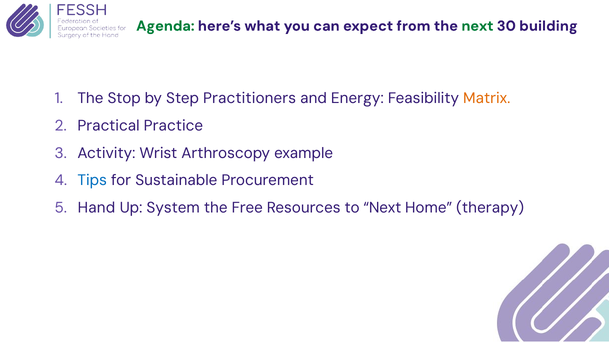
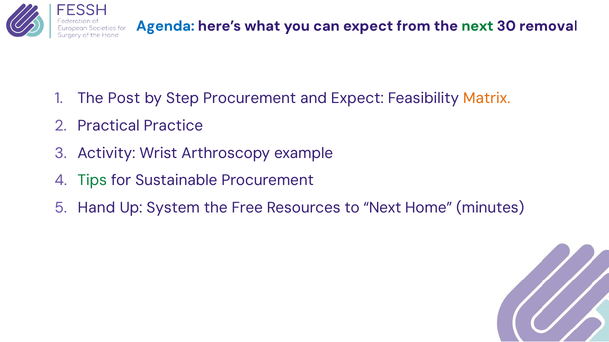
Agenda colour: green -> blue (165, 26)
building: building -> removal (548, 26)
Stop: Stop -> Post (124, 99)
Step Practitioners: Practitioners -> Procurement (250, 99)
and Energy: Energy -> Expect (357, 99)
Tips colour: blue -> green (92, 181)
therapy: therapy -> minutes (490, 208)
